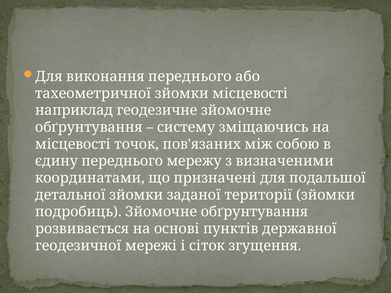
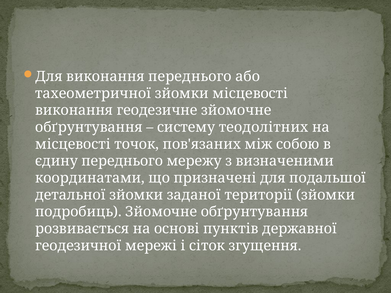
наприклад: наприклад -> виконання (74, 110)
зміщаючись: зміщаючись -> теодолітних (264, 127)
